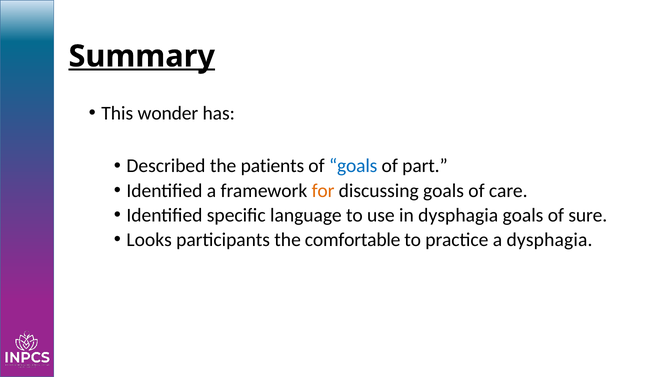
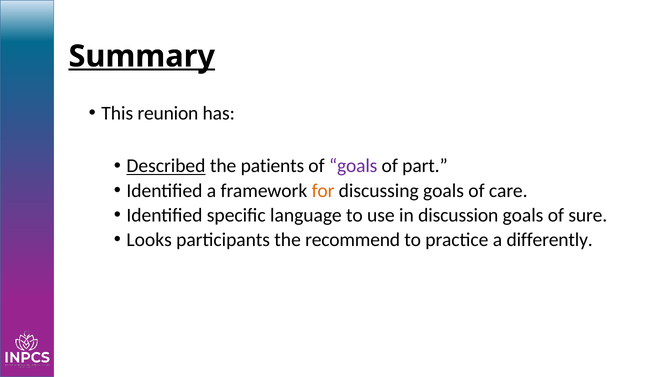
wonder: wonder -> reunion (168, 113)
Described underline: none -> present (166, 166)
goals colour: blue -> purple (353, 166)
in dysphagia: dysphagia -> discussion (458, 215)
comfortable: comfortable -> recommend (353, 240)
a dysphagia: dysphagia -> differently (550, 240)
